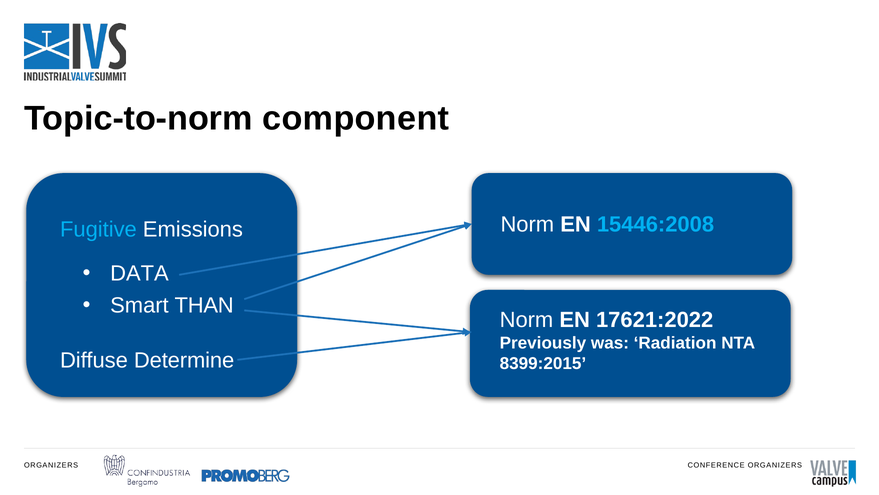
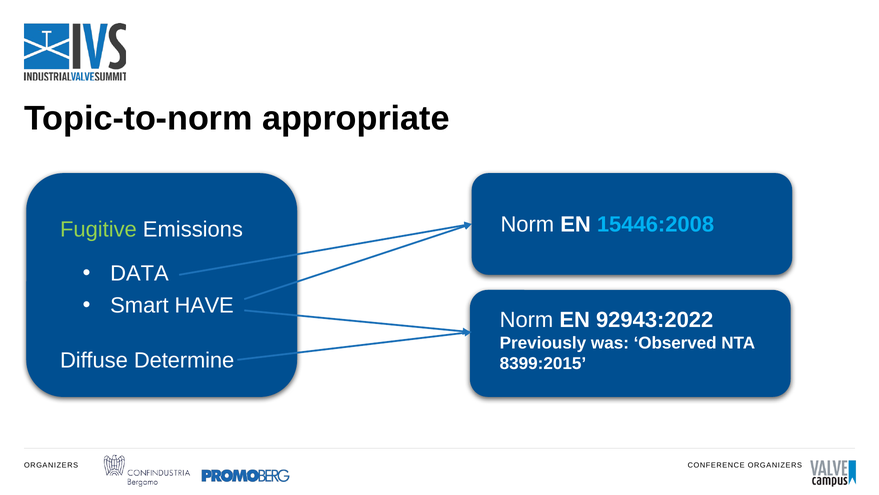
component: component -> appropriate (356, 118)
Fugitive colour: light blue -> light green (98, 229)
THAN: THAN -> HAVE (204, 305)
17621:2022: 17621:2022 -> 92943:2022 (655, 320)
Radiation: Radiation -> Observed (675, 343)
